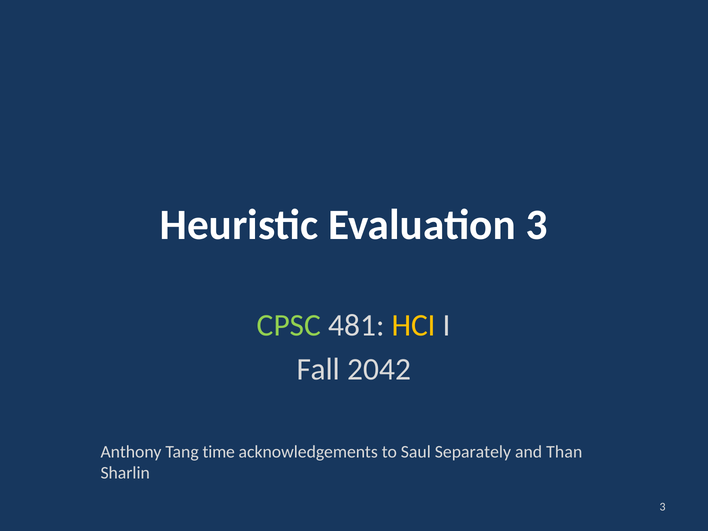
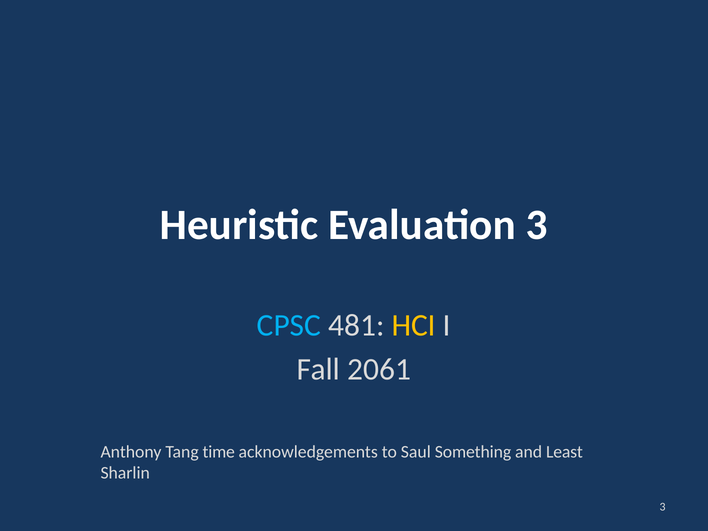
CPSC colour: light green -> light blue (289, 326)
2042: 2042 -> 2061 (379, 370)
Separately: Separately -> Something (473, 452)
Than: Than -> Least (564, 452)
